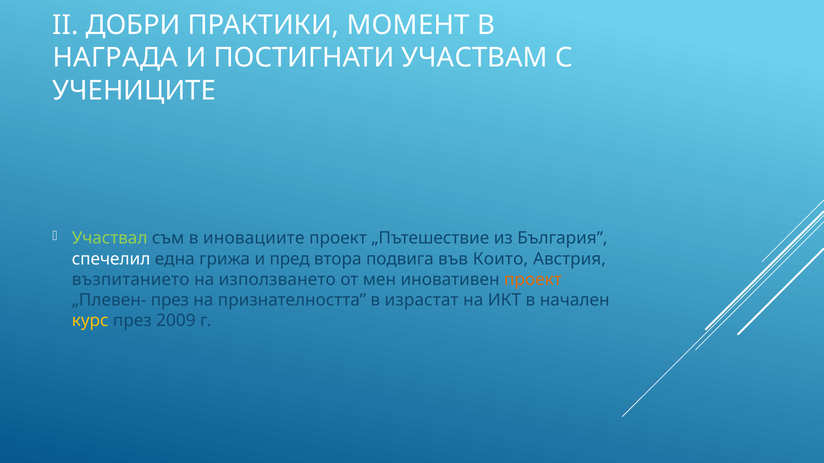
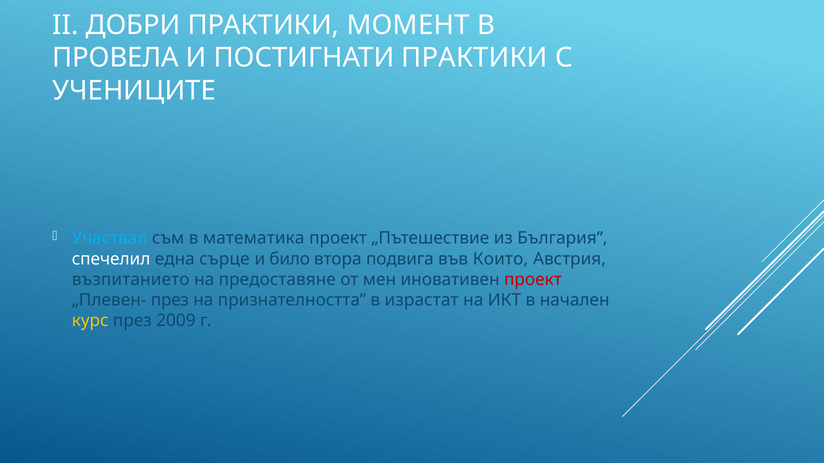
НАГРАДА: НАГРАДА -> ПРОВЕЛА (116, 58)
ПОСТИГНАТИ УЧАСТВАМ: УЧАСТВАМ -> ПРАКТИКИ (475, 58)
Участвал colour: light green -> light blue (110, 239)
иновациите: иновациите -> математика (254, 239)
грижа: грижа -> сърце (224, 259)
пред: пред -> било (290, 259)
използването: използването -> предоставяне (277, 280)
проект colour: orange -> red (533, 280)
